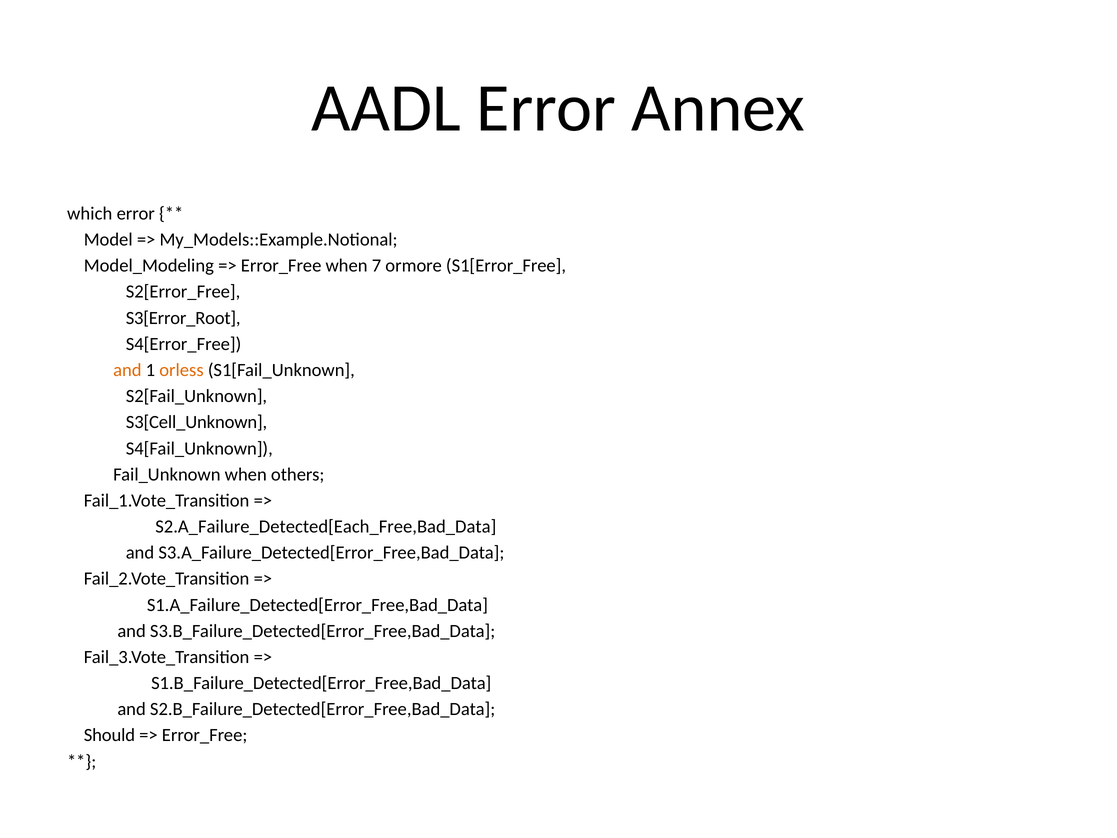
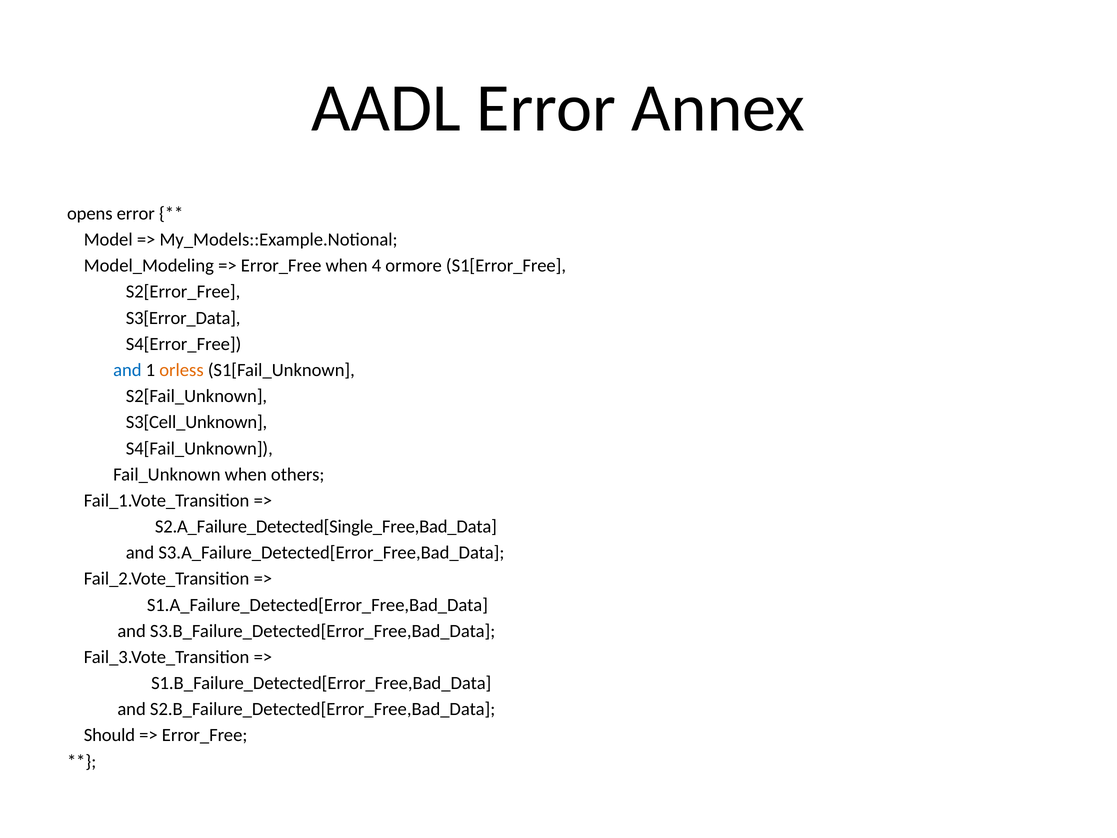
which: which -> opens (90, 214)
7: 7 -> 4 (376, 266)
S3[Error_Root: S3[Error_Root -> S3[Error_Data (183, 318)
and colour: orange -> blue (127, 370)
S2.A_Failure_Detected[Each_Free,Bad_Data: S2.A_Failure_Detected[Each_Free,Bad_Data -> S2.A_Failure_Detected[Single_Free,Bad_Data (326, 526)
